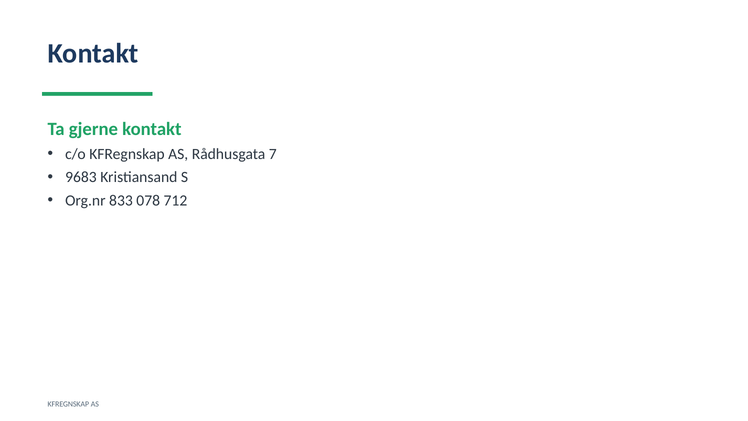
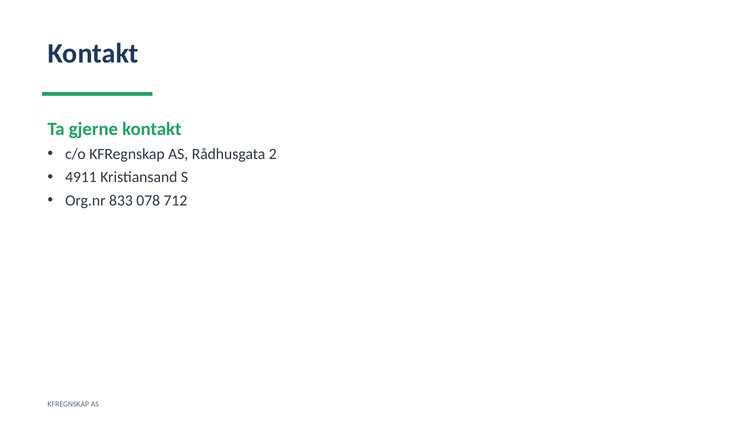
7: 7 -> 2 (273, 154)
9683: 9683 -> 4911 (81, 177)
